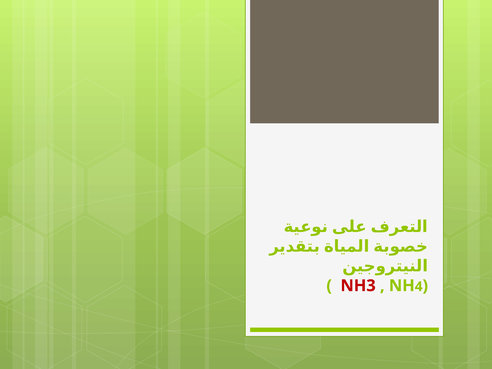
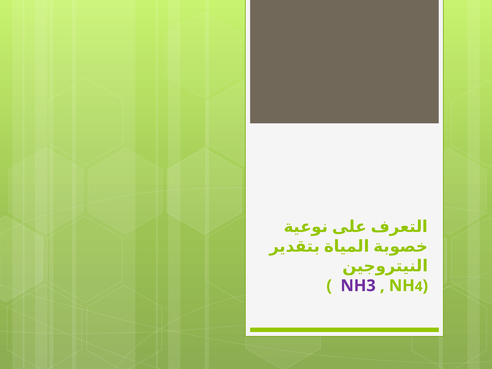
NH3 colour: red -> purple (358, 286)
